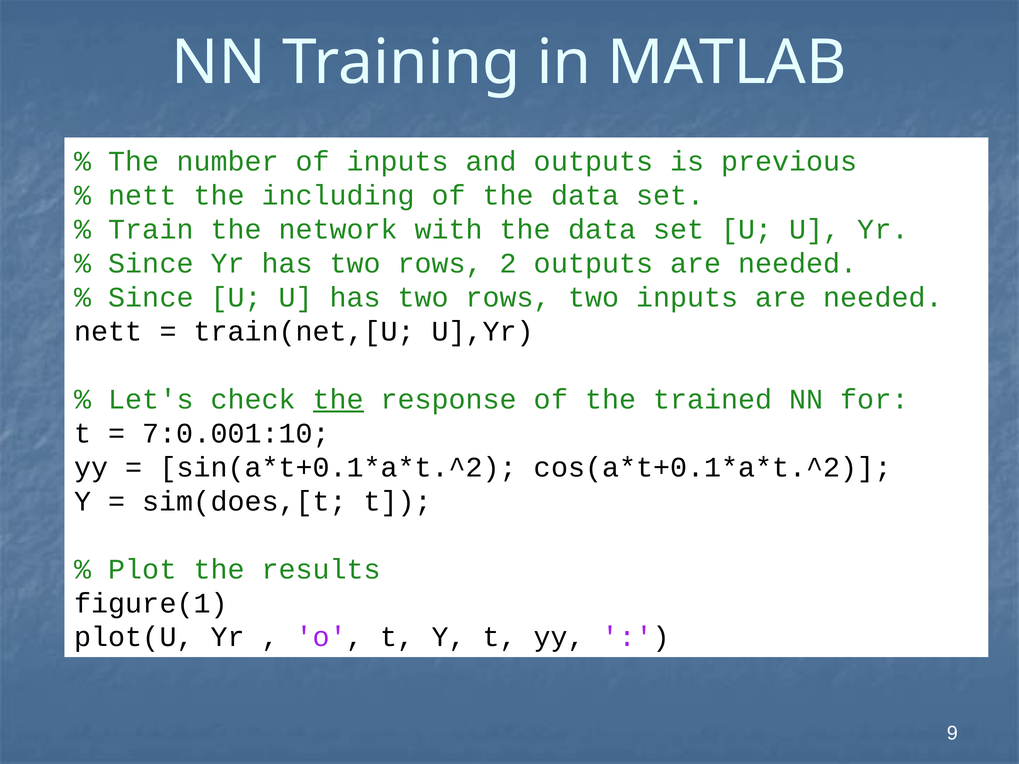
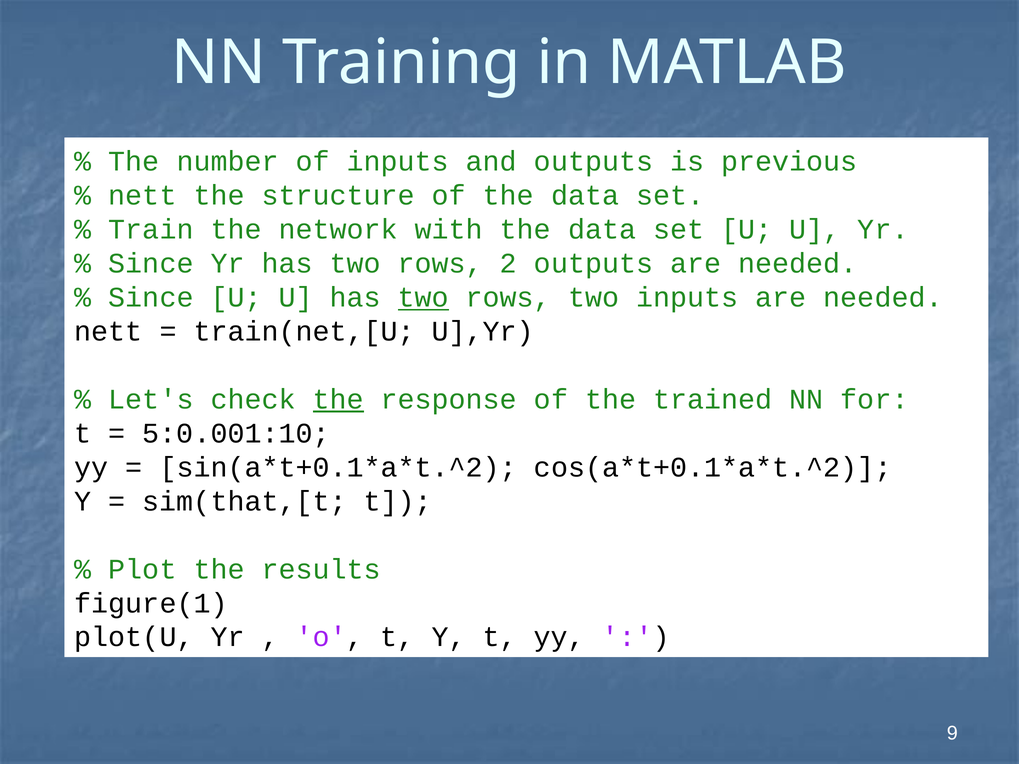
including: including -> structure (338, 196)
two underline: none -> present (423, 298)
7:0.001:10: 7:0.001:10 -> 5:0.001:10 (236, 433)
sim(does,[t: sim(does,[t -> sim(that,[t (245, 501)
